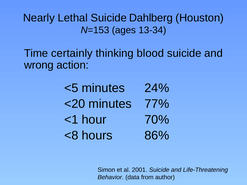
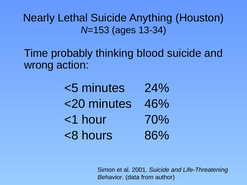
Dahlberg: Dahlberg -> Anything (151, 18)
certainly: certainly -> probably (72, 53)
77%: 77% -> 46% (157, 104)
